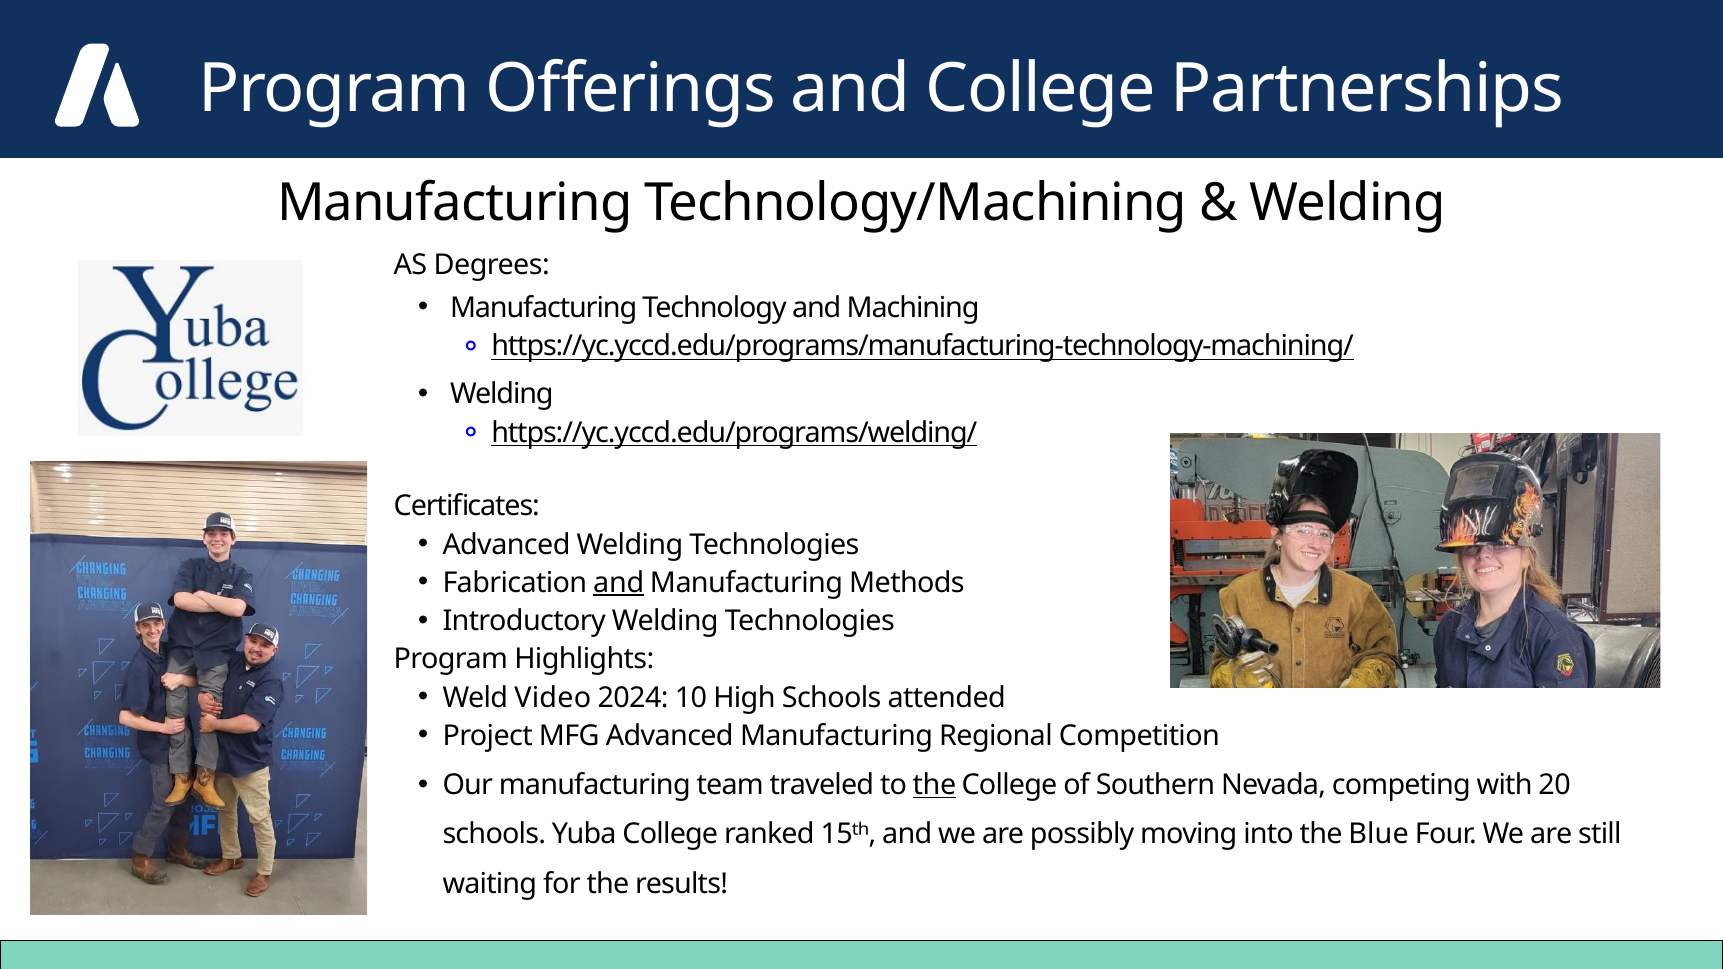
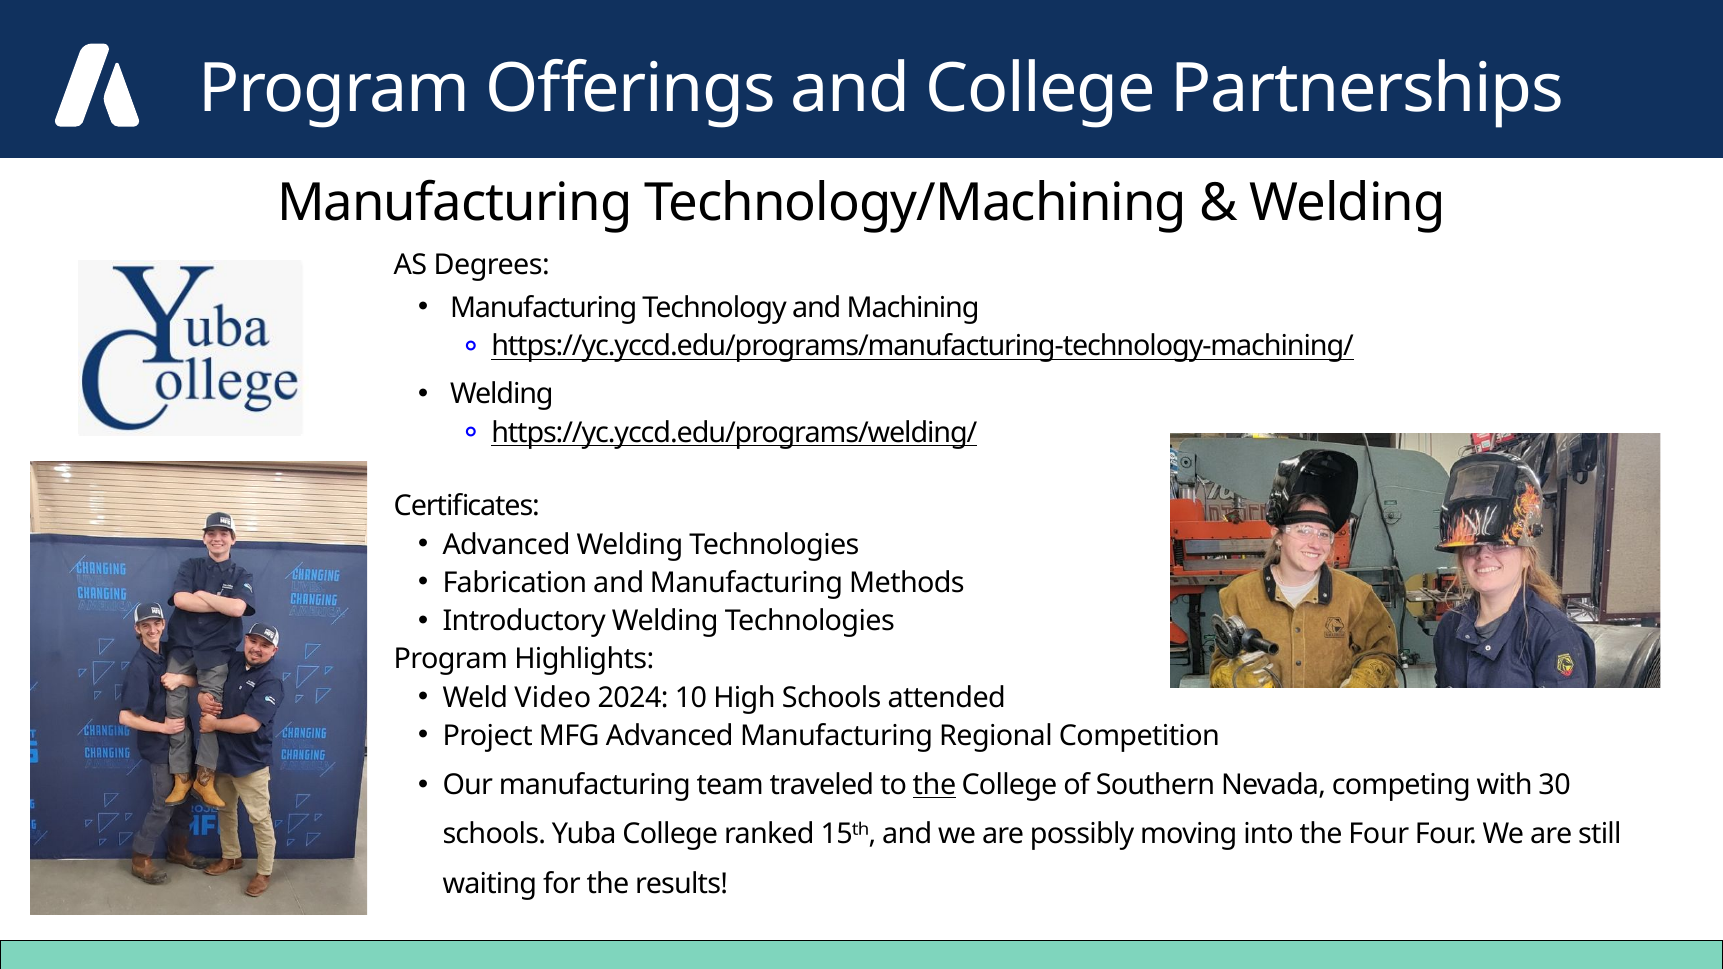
and underline: present -> none (619, 583)
20: 20 -> 30 (1555, 785)
the Blue: Blue -> Four (1379, 835)
